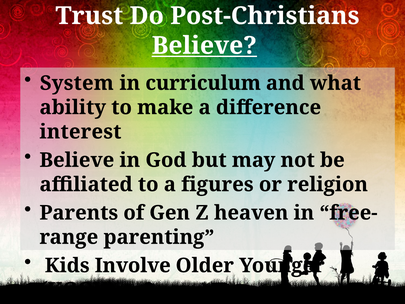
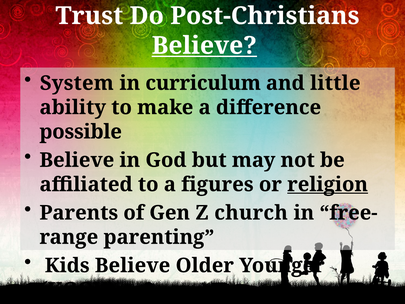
what: what -> little (335, 83)
interest: interest -> possible (81, 132)
religion underline: none -> present (328, 184)
heaven: heaven -> church (251, 213)
Kids Involve: Involve -> Believe (133, 265)
